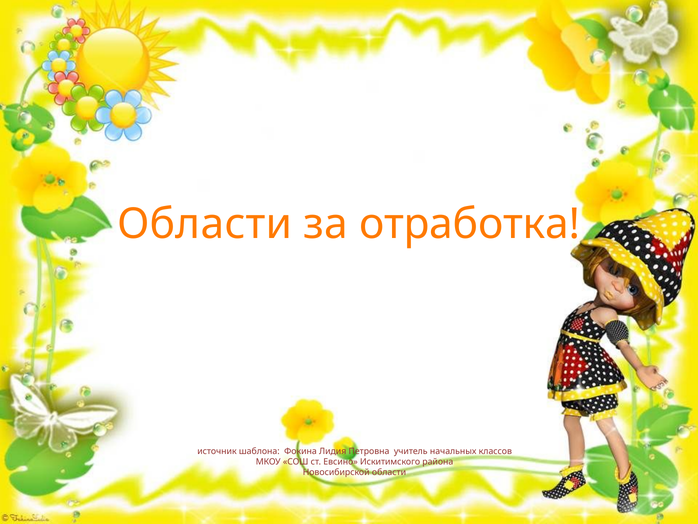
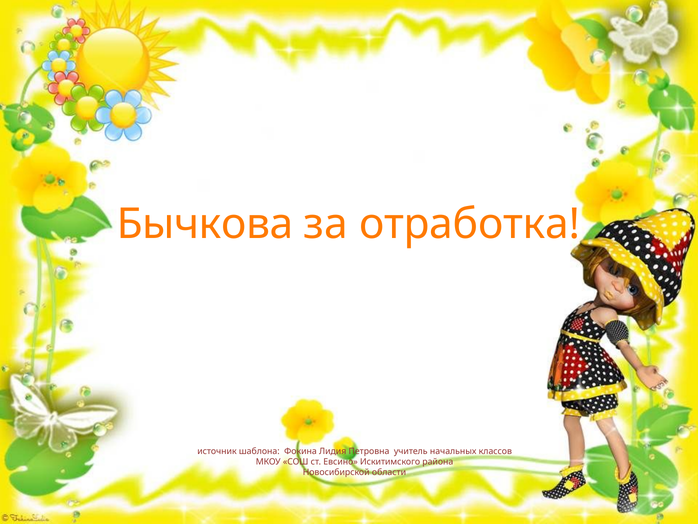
Области: Области -> Бычкова (205, 224)
